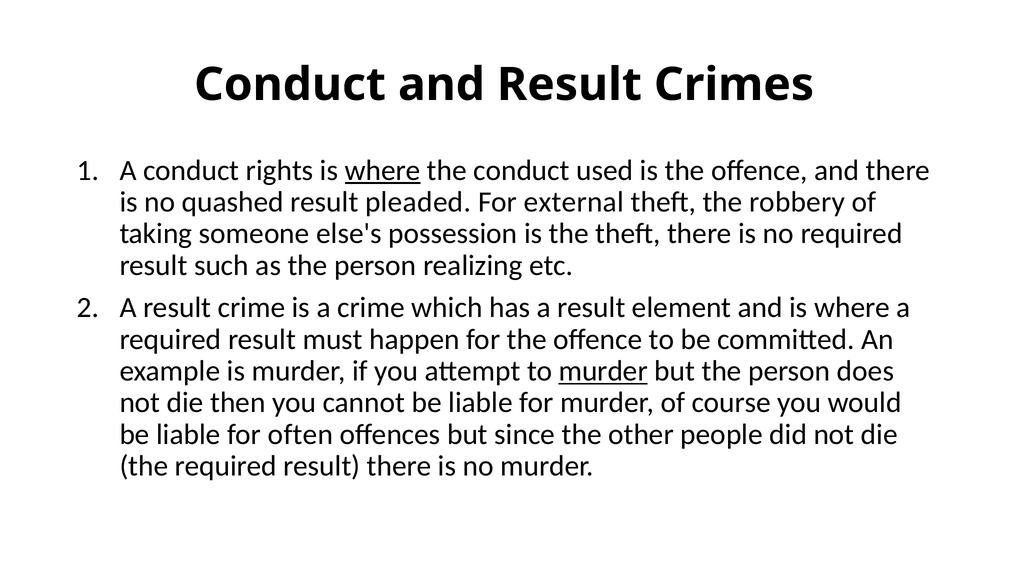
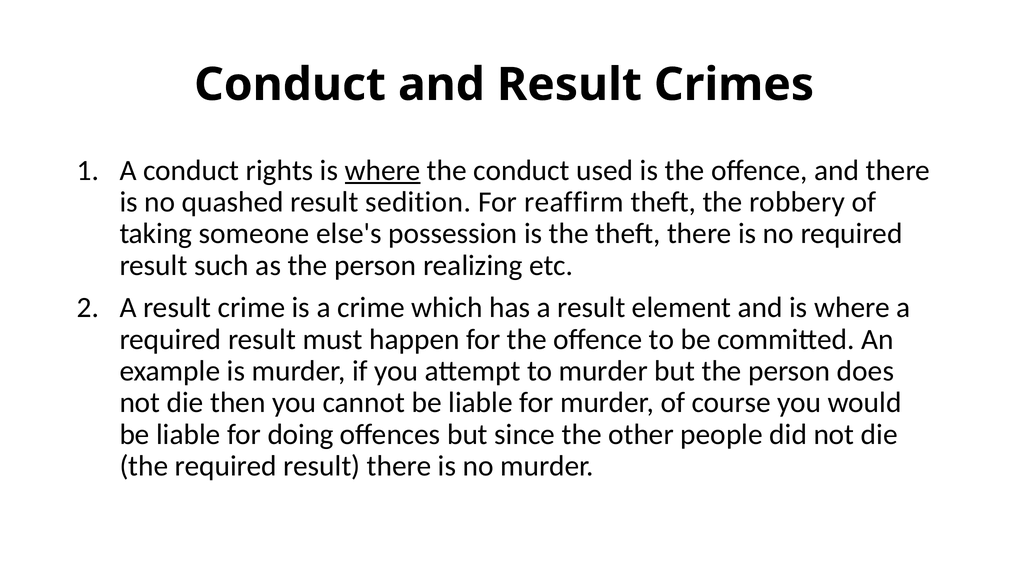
pleaded: pleaded -> sedition (418, 202)
external: external -> reaffirm (574, 202)
murder underline: present -> none (603, 371)
often: often -> doing (301, 435)
